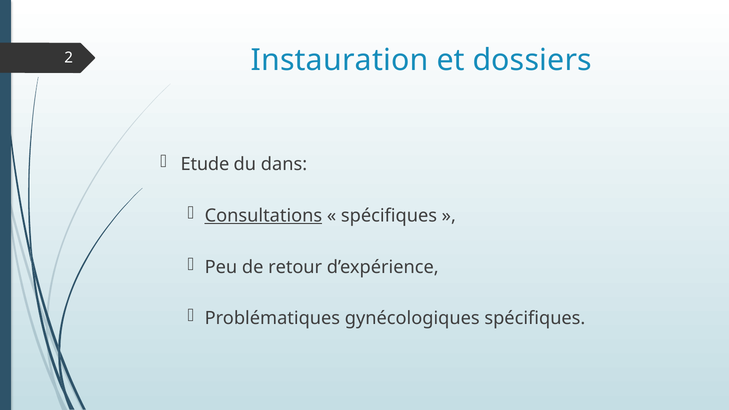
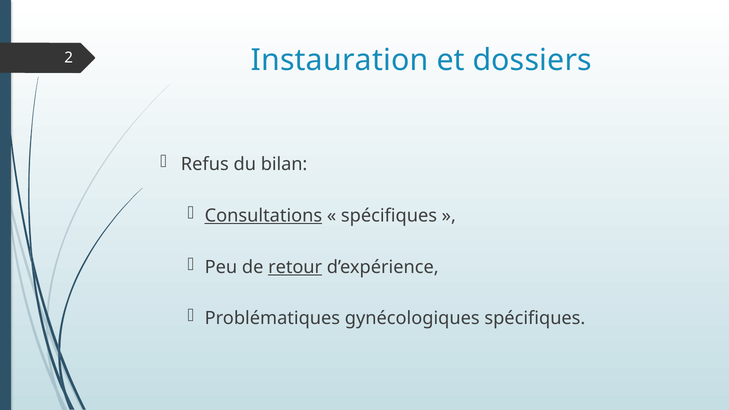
Etude: Etude -> Refus (205, 164)
dans: dans -> bilan (284, 164)
retour underline: none -> present (295, 267)
